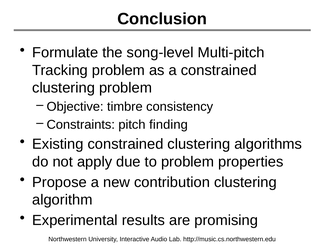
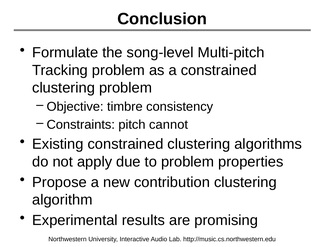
finding: finding -> cannot (169, 125)
